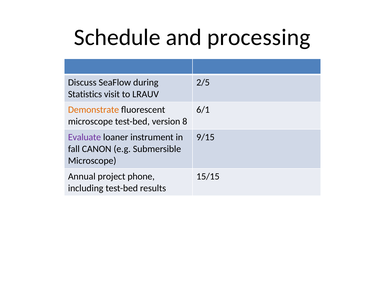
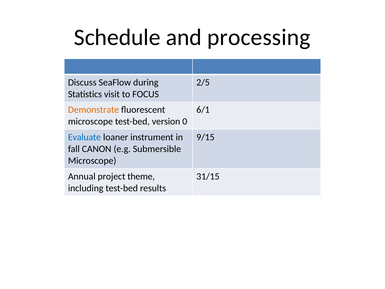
LRAUV: LRAUV -> FOCUS (146, 94)
8: 8 -> 0 (185, 121)
Evaluate colour: purple -> blue (85, 137)
phone: phone -> theme (141, 176)
15/15: 15/15 -> 31/15 (208, 176)
